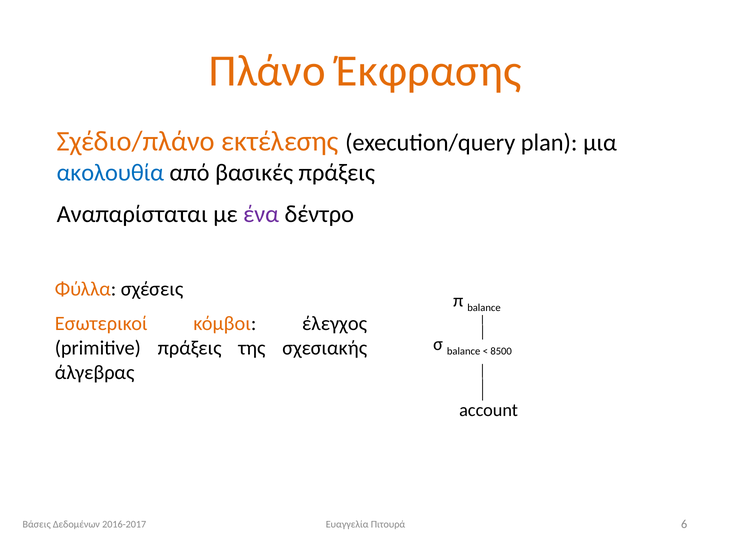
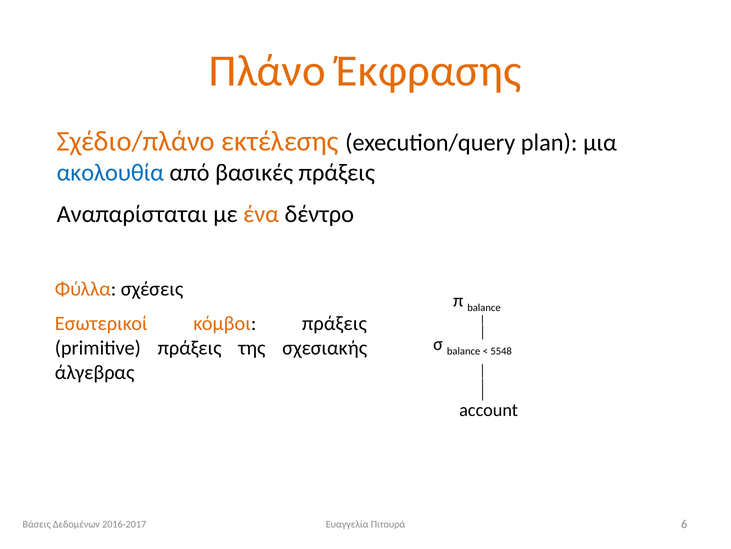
ένα colour: purple -> orange (261, 214)
κόμβοι έλεγχος: έλεγχος -> πράξεις (334, 323)
8500: 8500 -> 5548 (501, 351)
